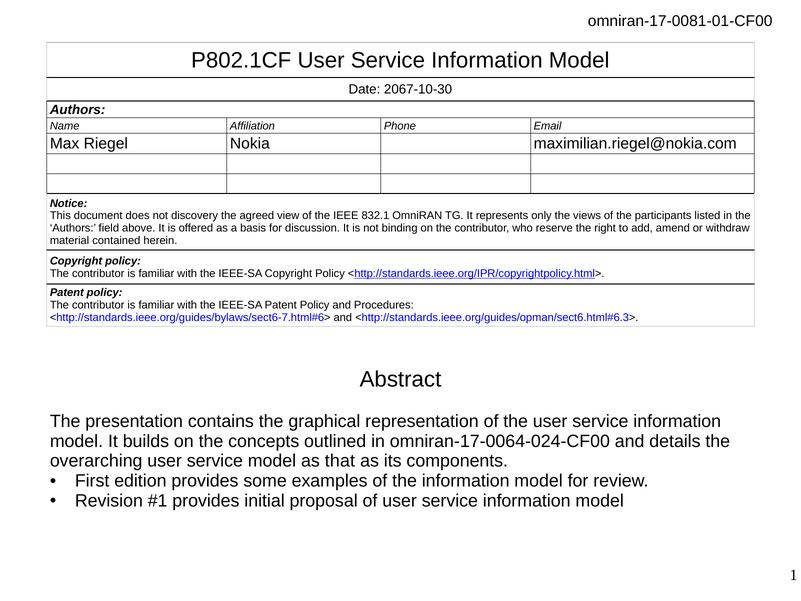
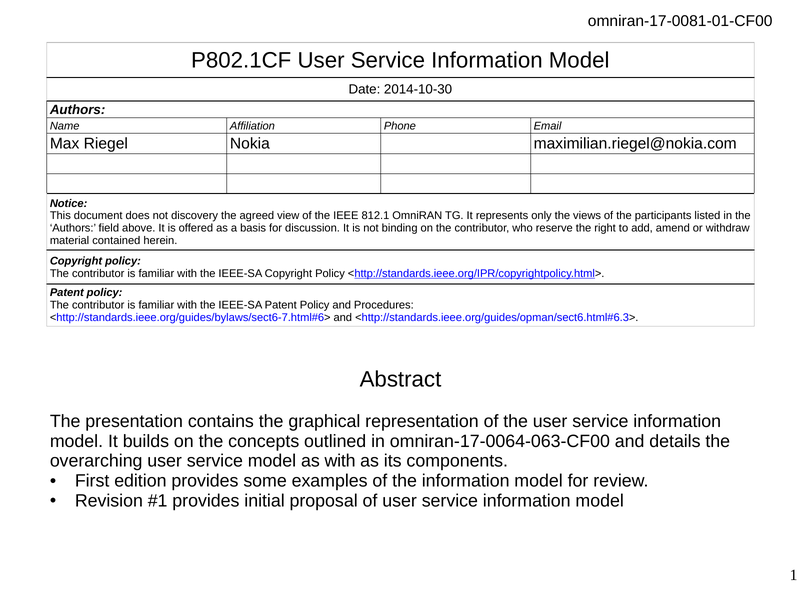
2067-10-30: 2067-10-30 -> 2014-10-30 (418, 89)
832.1: 832.1 -> 812.1 (375, 216)
omniran-17-0064-024-CF00: omniran-17-0064-024-CF00 -> omniran-17-0064-063-CF00 (500, 441)
as that: that -> with (340, 461)
